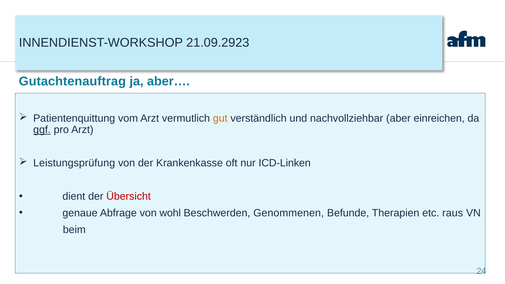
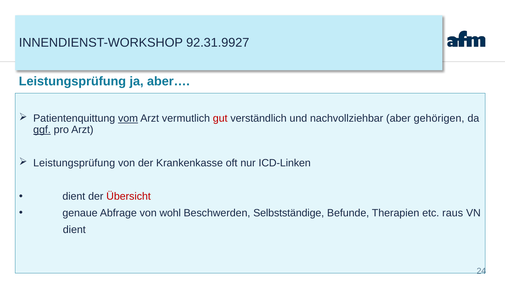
21.09.2923: 21.09.2923 -> 92.31.9927 (218, 43)
Gutachtenauftrag: Gutachtenauftrag -> Leistungsprüfung (72, 81)
vom underline: none -> present (128, 118)
gut colour: orange -> red (220, 118)
einreichen: einreichen -> gehörigen (439, 118)
Genommenen: Genommenen -> Selbstständige (289, 213)
beim: beim -> dient (74, 230)
